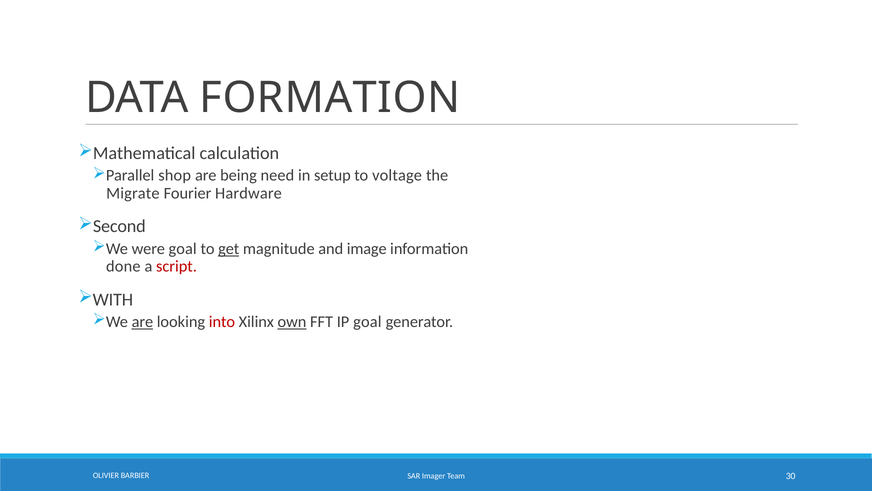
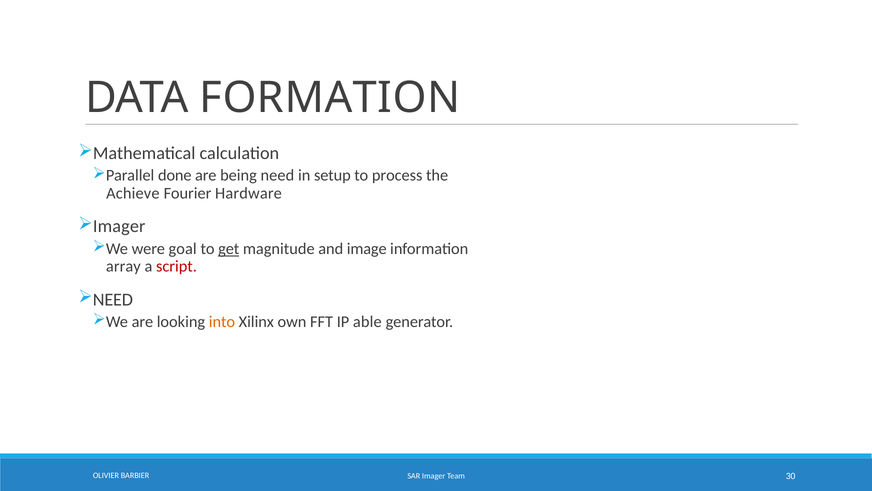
shop: shop -> done (175, 175)
voltage: voltage -> process (397, 175)
Migrate: Migrate -> Achieve (133, 193)
Second: Second -> Imager (119, 226)
done: done -> array (123, 266)
WITH: WITH -> NEED (113, 299)
are underline: present -> none (142, 322)
into colour: red -> orange (222, 322)
own underline: present -> none (292, 322)
IP goal: goal -> able (367, 322)
